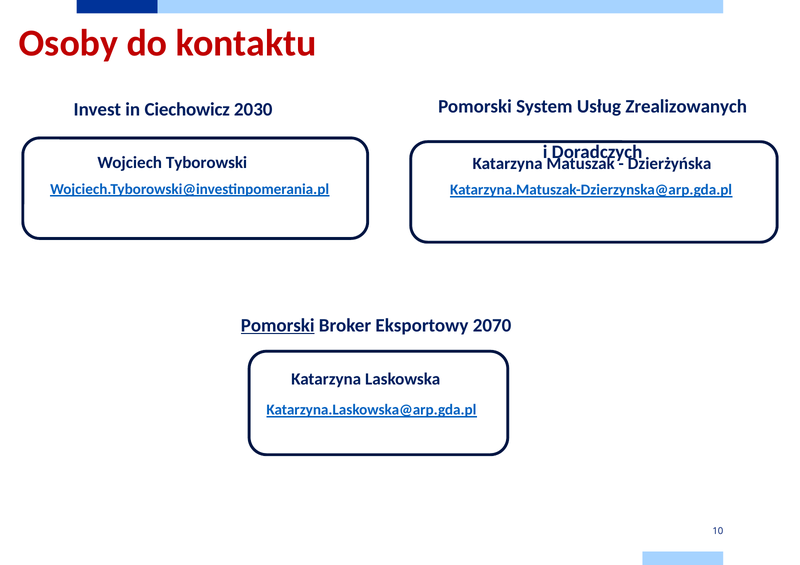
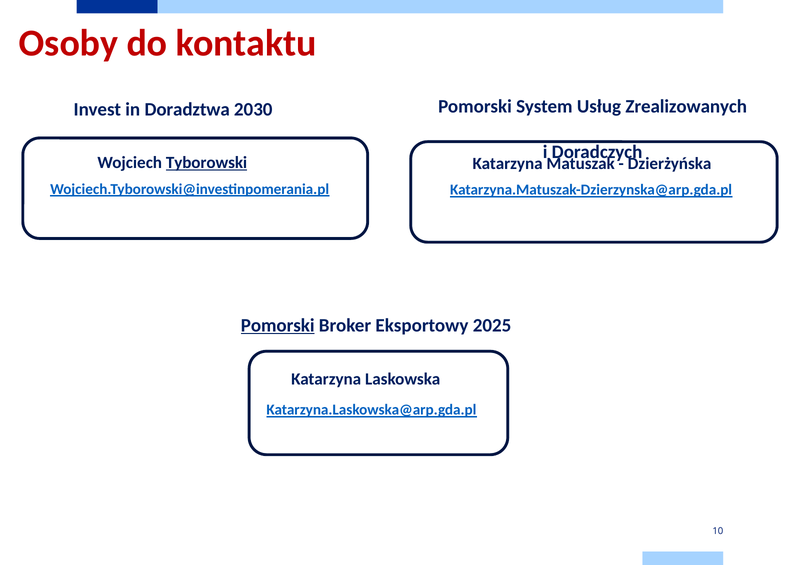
Ciechowicz: Ciechowicz -> Doradztwa (187, 110)
Tyborowski underline: none -> present (207, 163)
2070: 2070 -> 2025 (492, 326)
